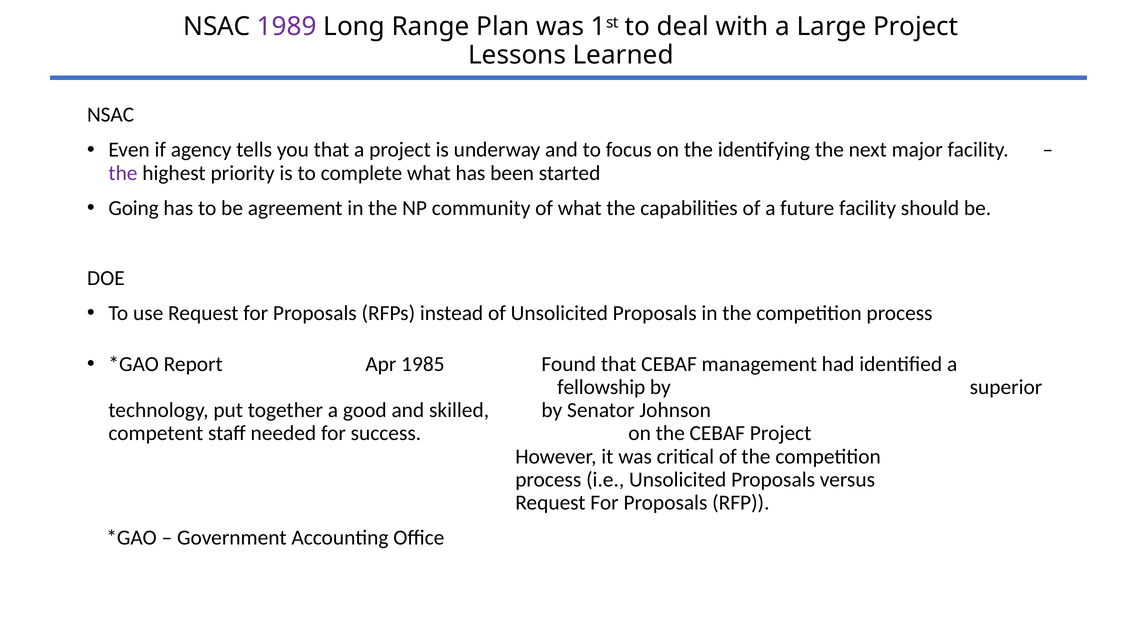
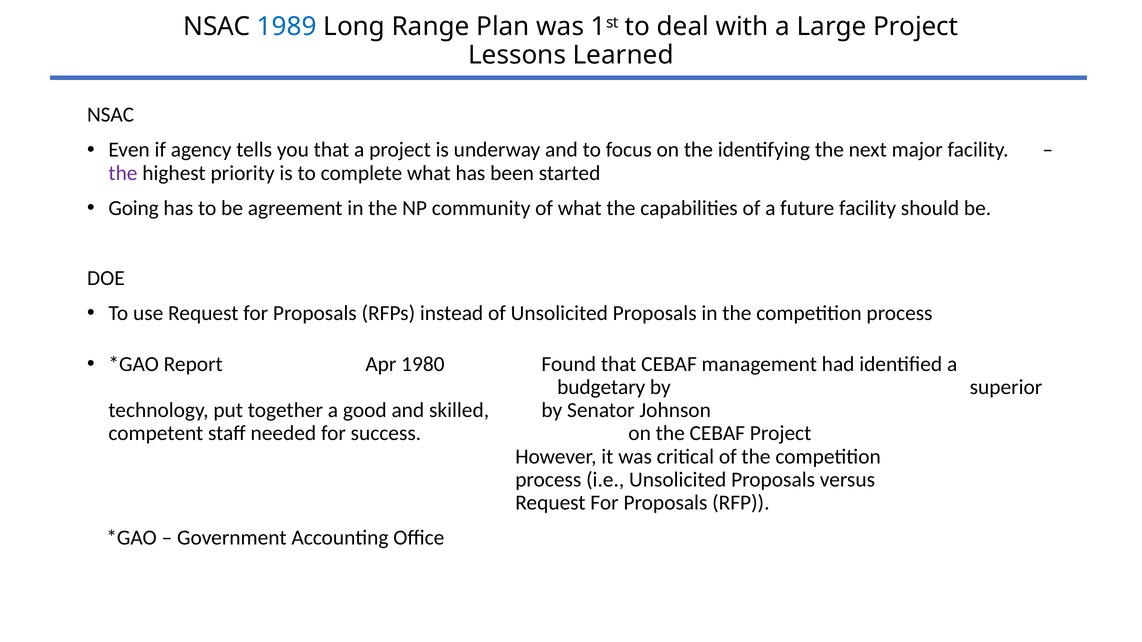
1989 colour: purple -> blue (287, 27)
1985: 1985 -> 1980 (423, 364)
fellowship: fellowship -> budgetary (601, 387)
